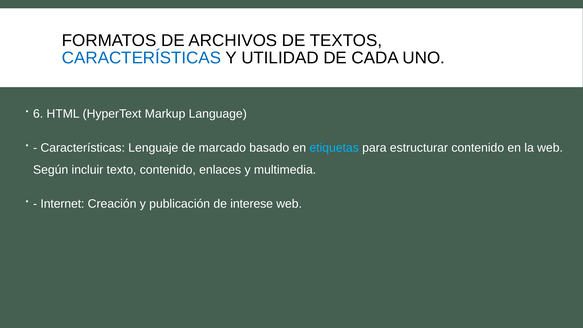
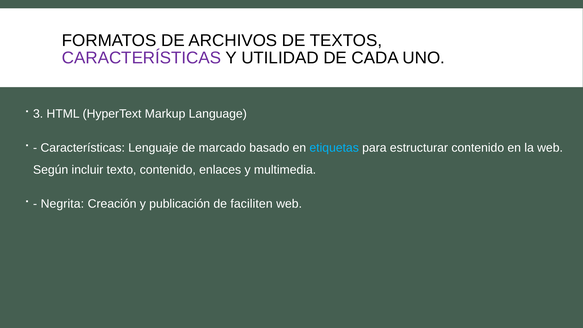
CARACTERÍSTICAS colour: blue -> purple (142, 58)
6: 6 -> 3 (38, 114)
Internet: Internet -> Negrita (62, 204)
interese: interese -> faciliten (252, 204)
